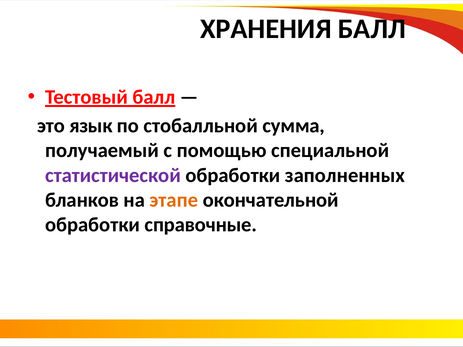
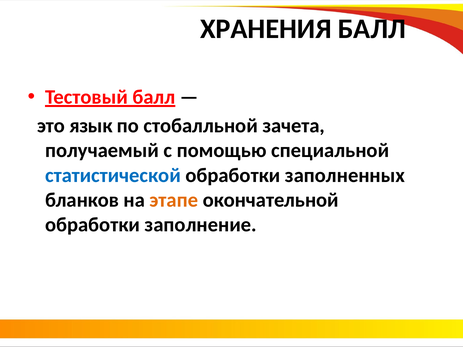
сумма: сумма -> зачета (294, 126)
статистической colour: purple -> blue (113, 175)
справочные: справочные -> заполнение (201, 225)
